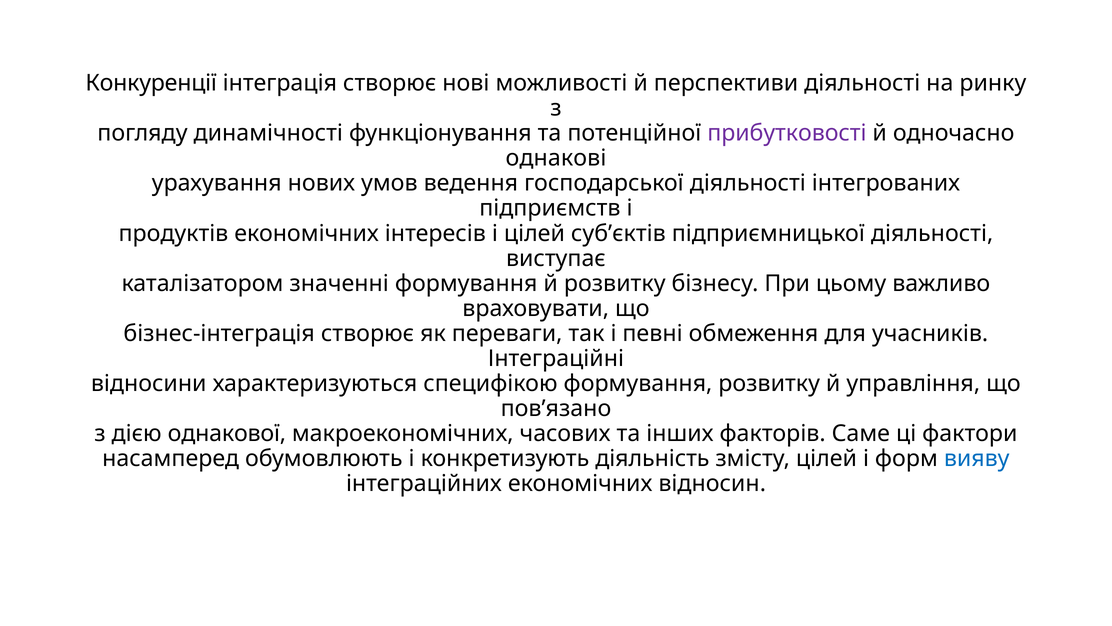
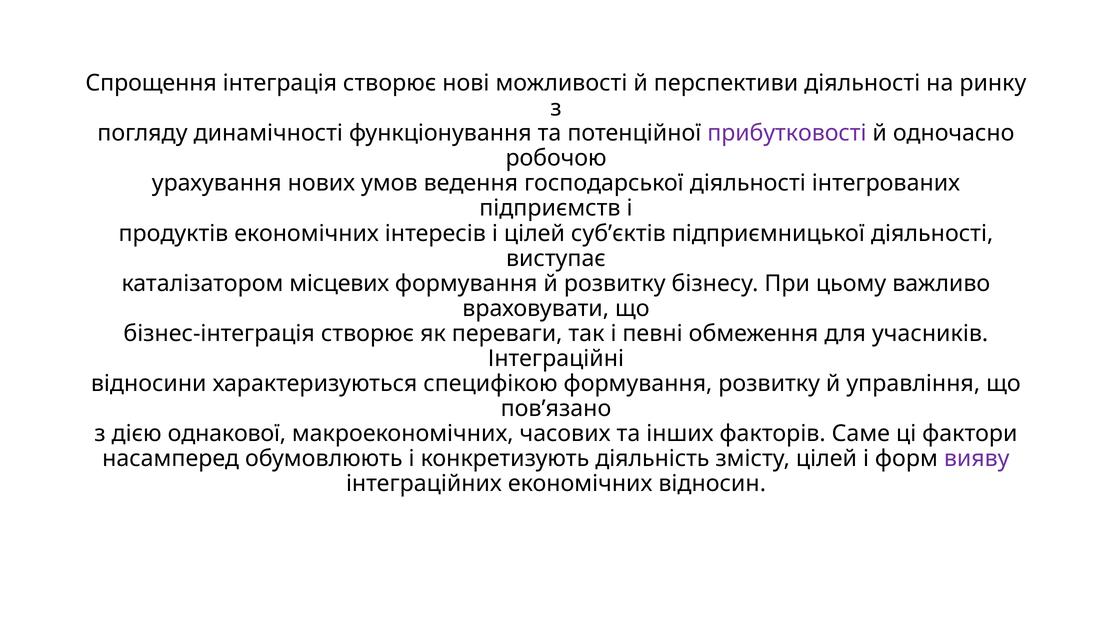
Конкуренції: Конкуренції -> Спрощення (151, 83)
однакові: однакові -> робочою (556, 158)
значенні: значенні -> місцевих (339, 283)
вияву colour: blue -> purple (977, 458)
